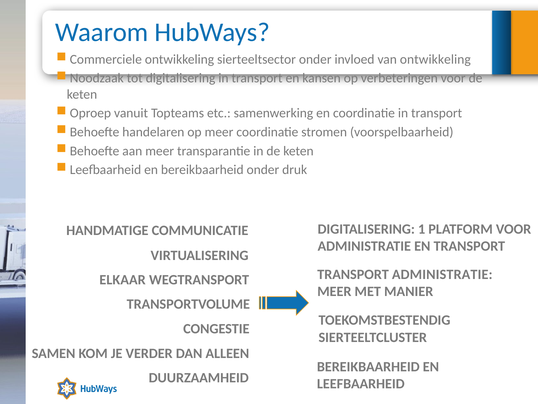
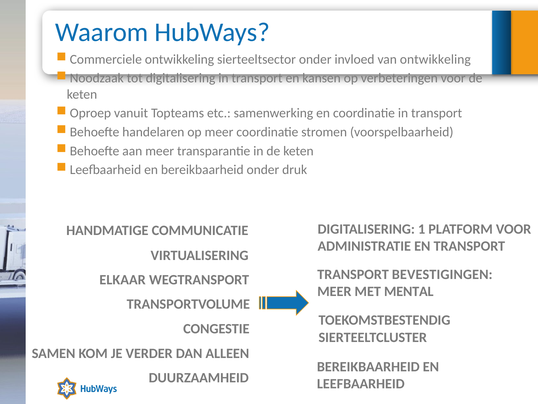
TRANSPORT ADMINISTRATIE: ADMINISTRATIE -> BEVESTIGINGEN (442, 274)
MANIER: MANIER -> MENTAL (409, 291)
